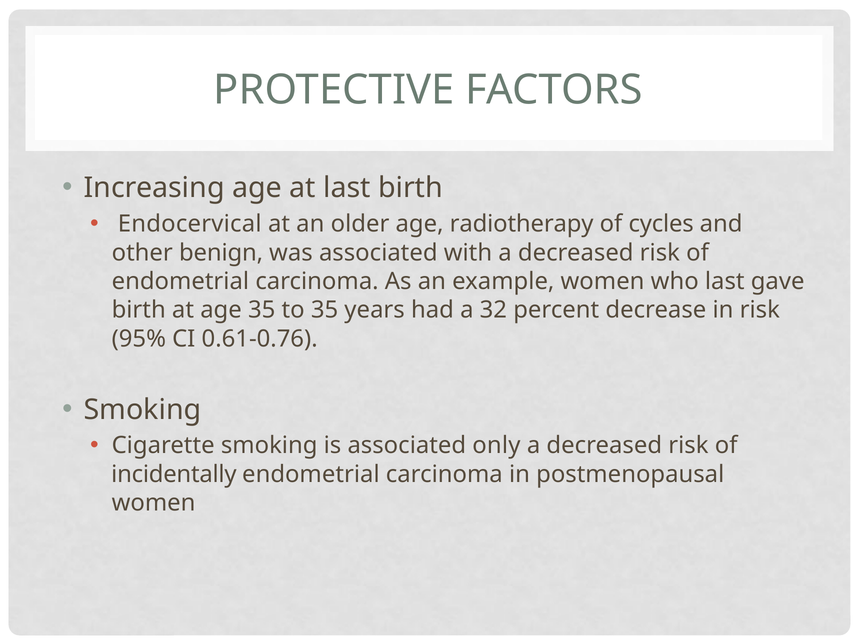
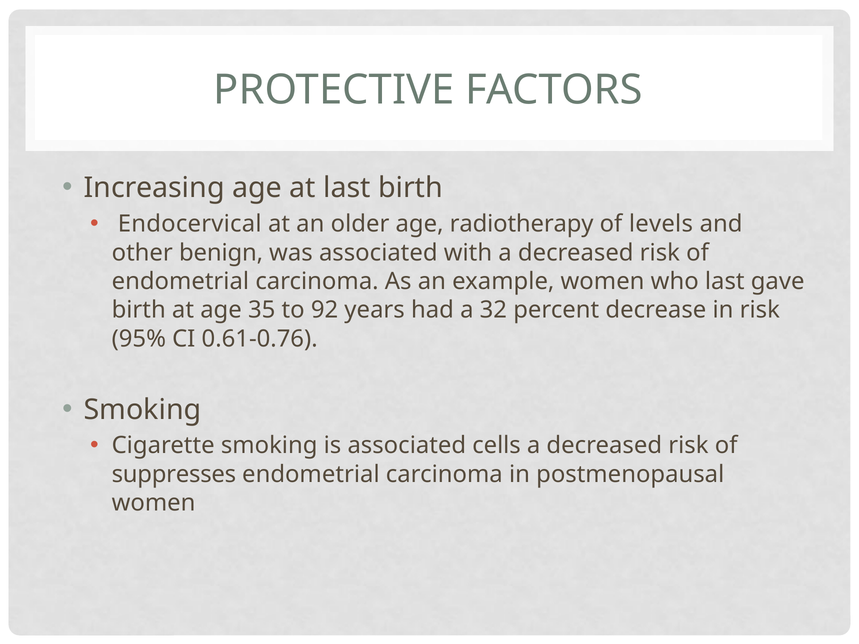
cycles: cycles -> levels (661, 224)
to 35: 35 -> 92 (325, 310)
only: only -> cells (497, 446)
incidentally: incidentally -> suppresses (174, 474)
